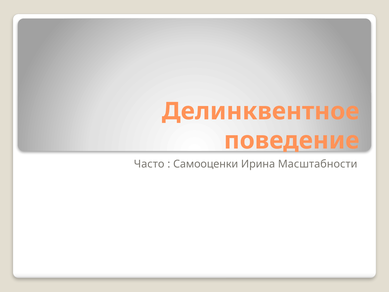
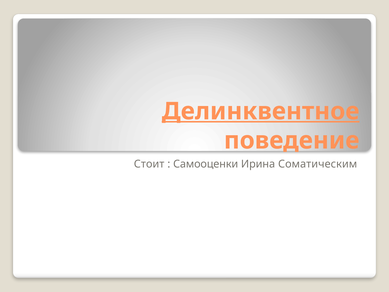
Делинквентное underline: none -> present (261, 111)
Часто: Часто -> Стоит (149, 164)
Масштабности: Масштабности -> Соматическим (318, 164)
